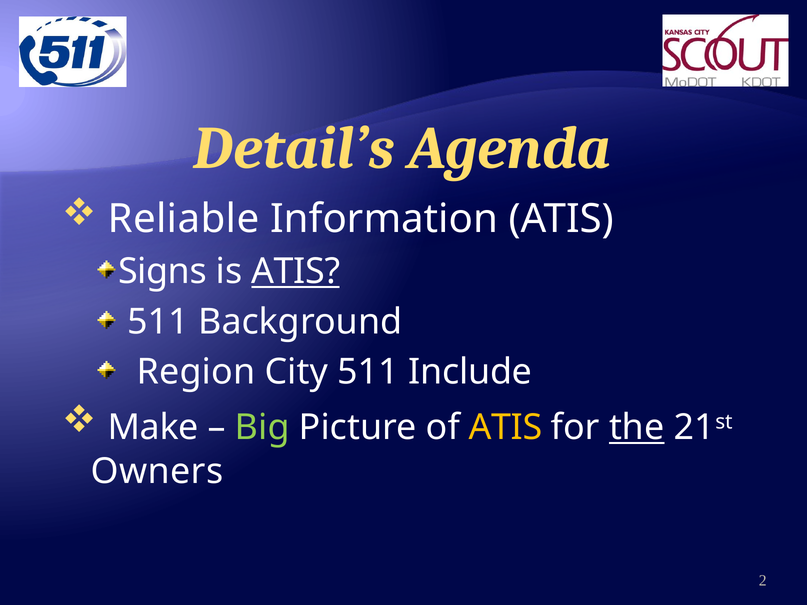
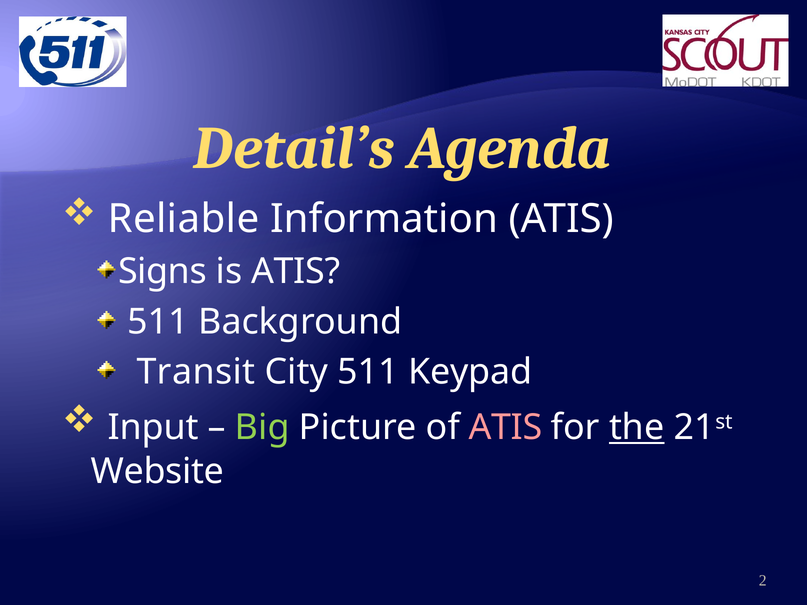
ATIS underline: present -> none (296, 272)
Region: Region -> Transit (196, 372)
Include: Include -> Keypad (470, 372)
Make: Make -> Input (153, 428)
ATIS colour: yellow -> pink (506, 428)
Owners: Owners -> Website (157, 472)
